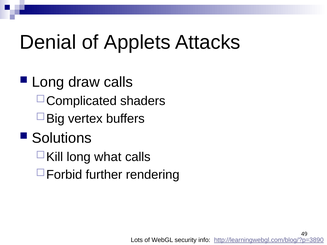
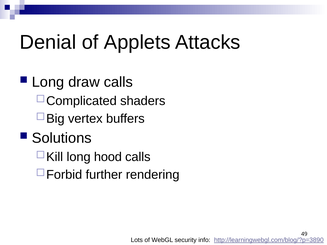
what: what -> hood (108, 157)
